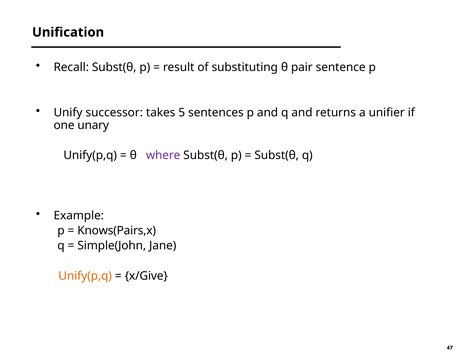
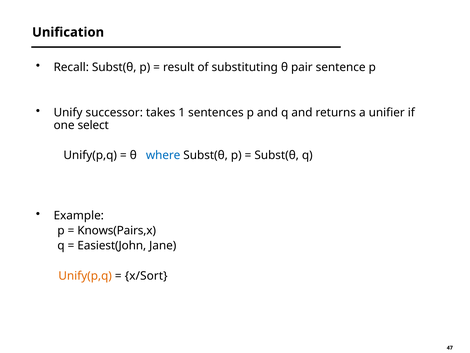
5: 5 -> 1 (182, 112)
unary: unary -> select (93, 125)
where colour: purple -> blue (163, 155)
Simple(John: Simple(John -> Easiest(John (112, 245)
x/Give: x/Give -> x/Sort (146, 275)
